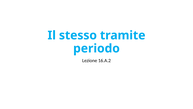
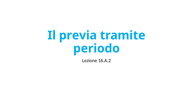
stesso: stesso -> previa (78, 35)
